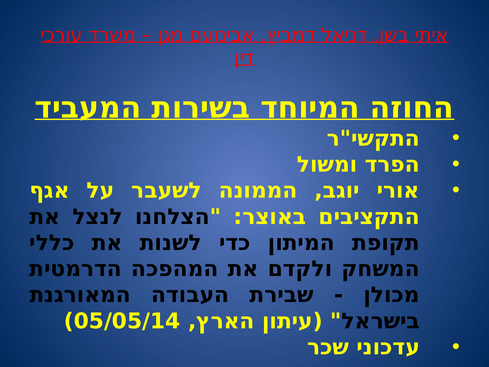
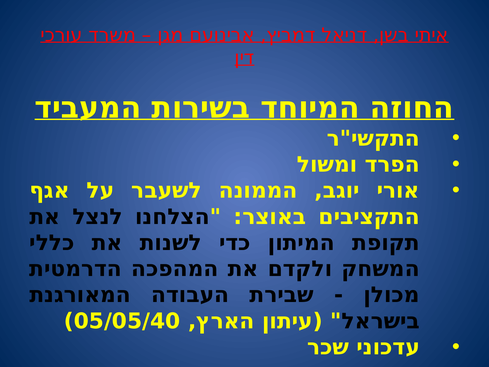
05/05/14: 05/05/14 -> 05/05/40 (127, 321)
